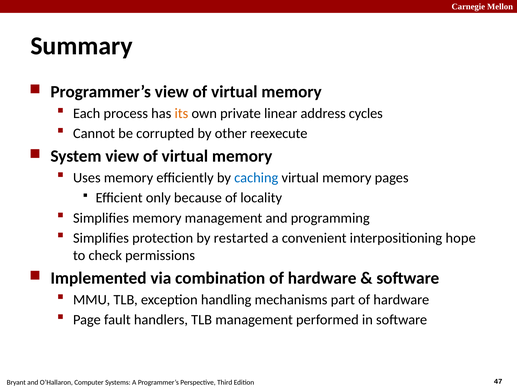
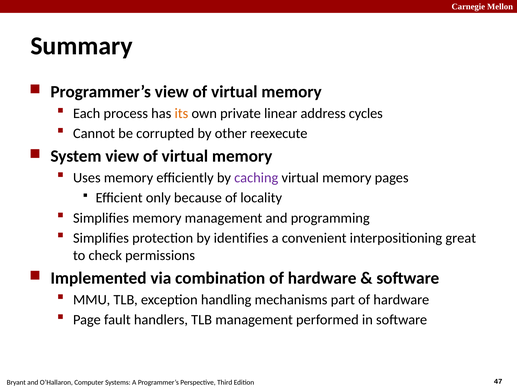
caching colour: blue -> purple (256, 178)
restarted: restarted -> identifies (241, 238)
hope: hope -> great (461, 238)
